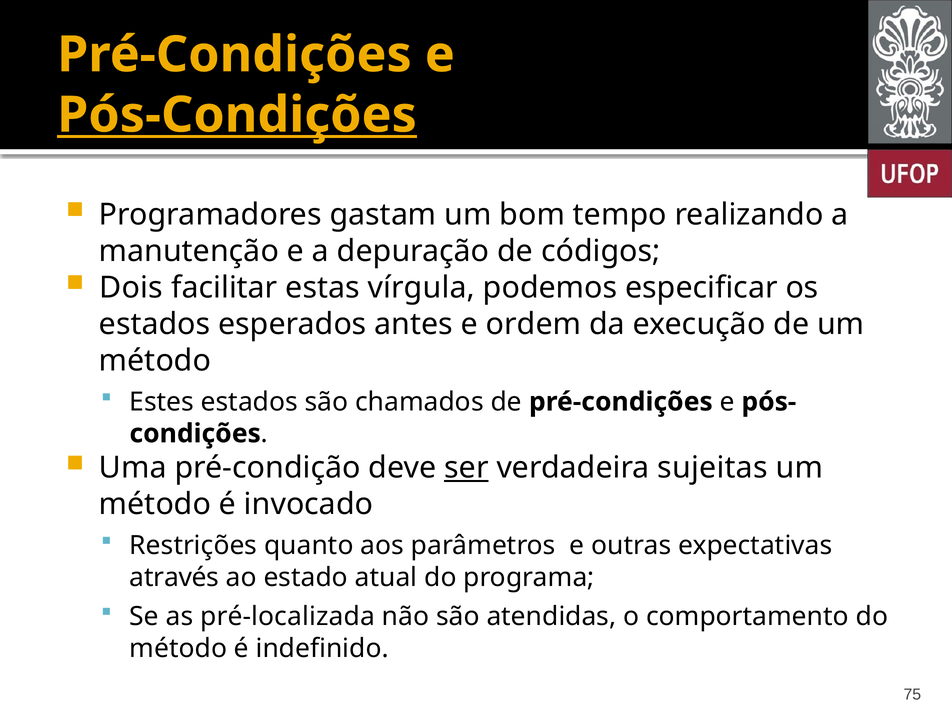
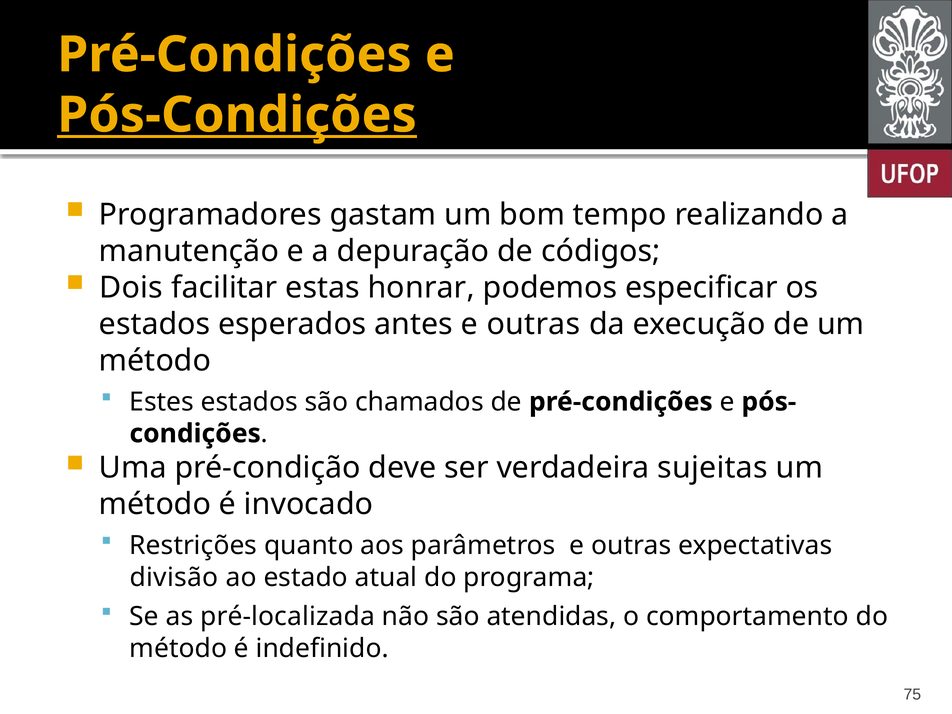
vírgula: vírgula -> honrar (421, 288)
antes e ordem: ordem -> outras (533, 324)
ser underline: present -> none (466, 468)
através: através -> divisão (174, 577)
